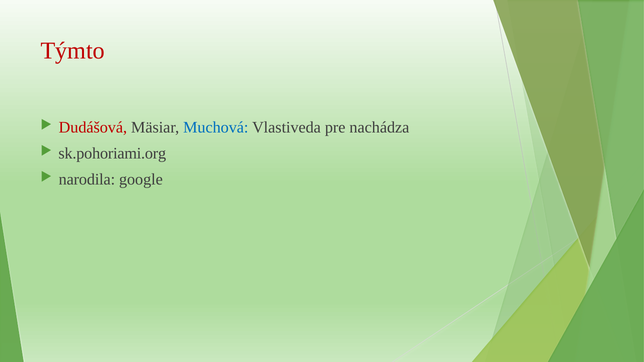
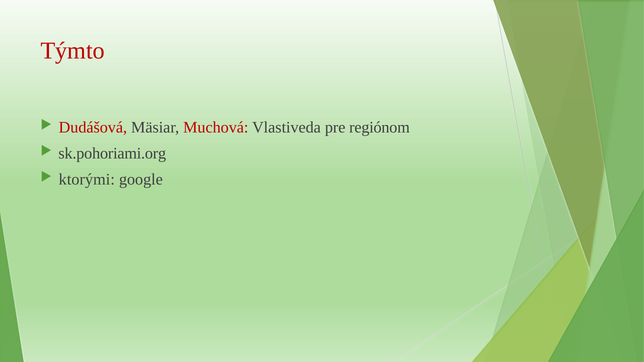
Muchová colour: blue -> red (216, 127)
nachádza: nachádza -> regiónom (380, 127)
narodila: narodila -> ktorými (87, 179)
